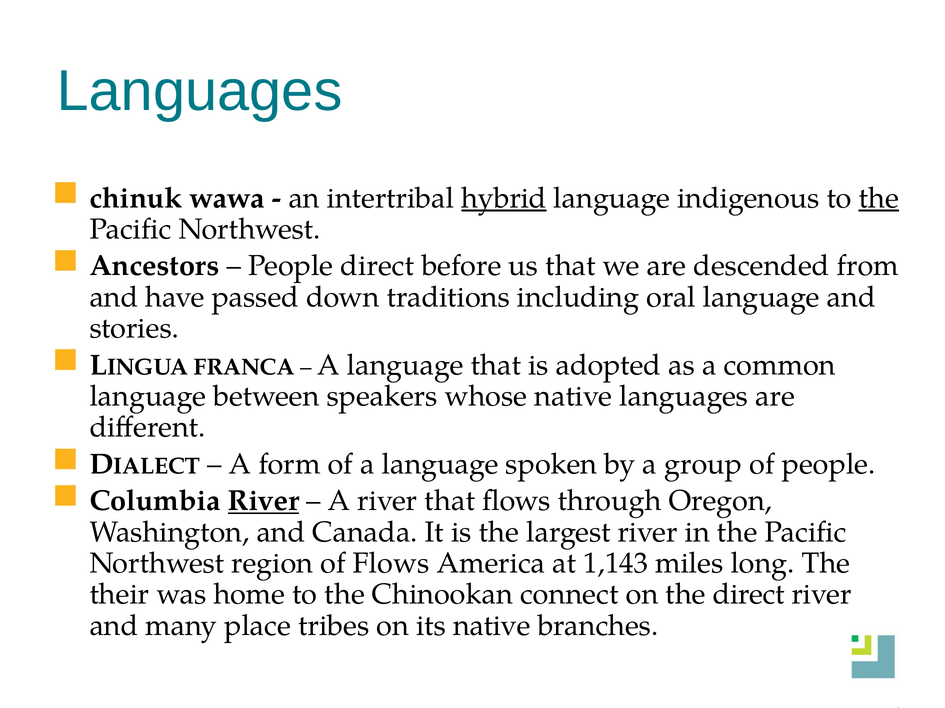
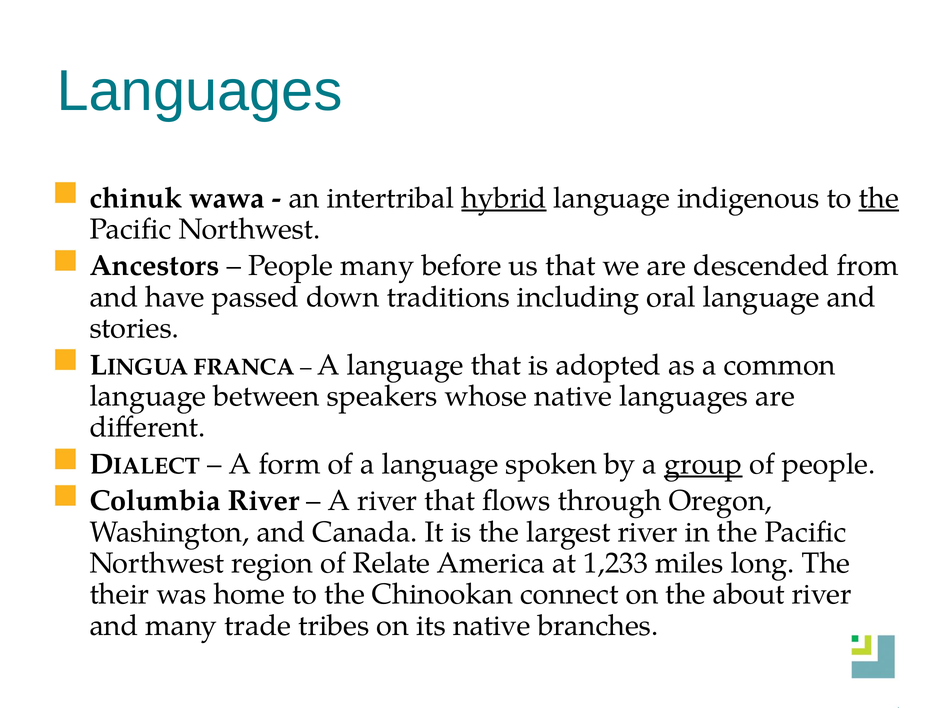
People direct: direct -> many (377, 266)
group underline: none -> present (703, 465)
River underline: present -> none (264, 501)
of Flows: Flows -> Relate (391, 564)
1,143: 1,143 -> 1,233 (616, 564)
the direct: direct -> about (749, 595)
place: place -> trade (258, 626)
